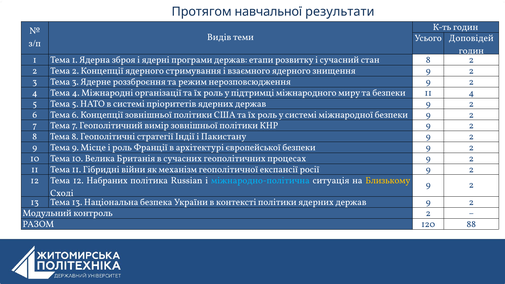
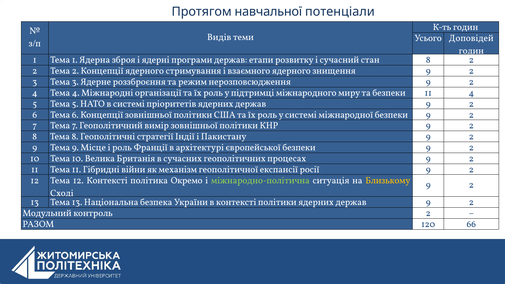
результати: результати -> потенціали (340, 12)
12 Набраних: Набраних -> Контексті (107, 180)
Russian: Russian -> Окремо (187, 180)
міжнародно-політична colour: light blue -> light green (260, 180)
88: 88 -> 66 (471, 224)
